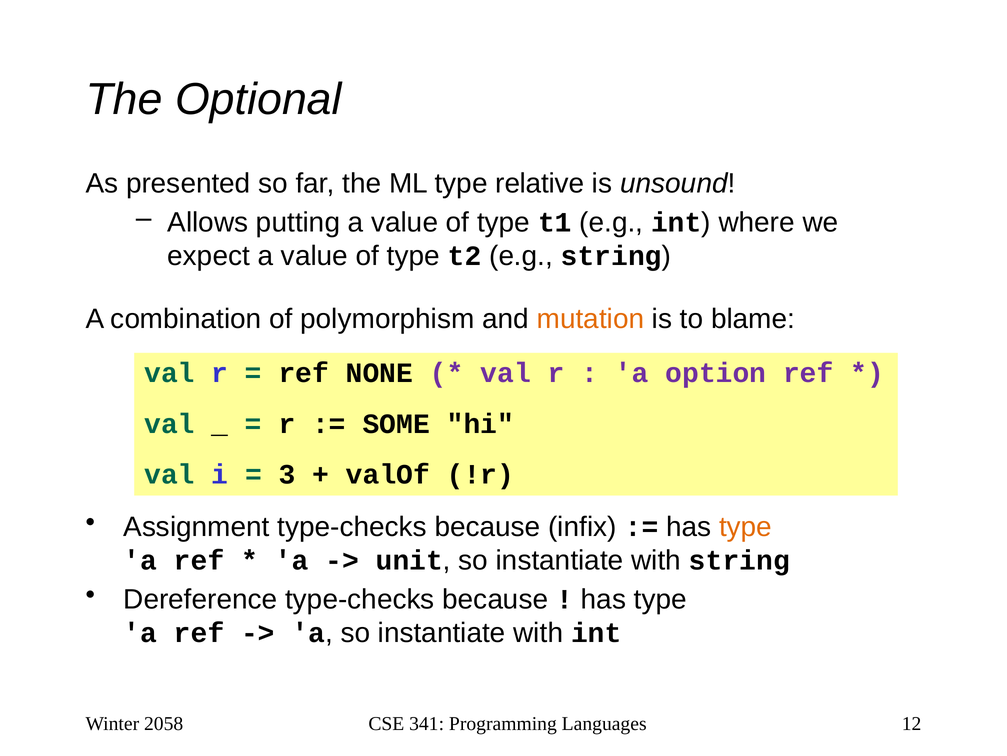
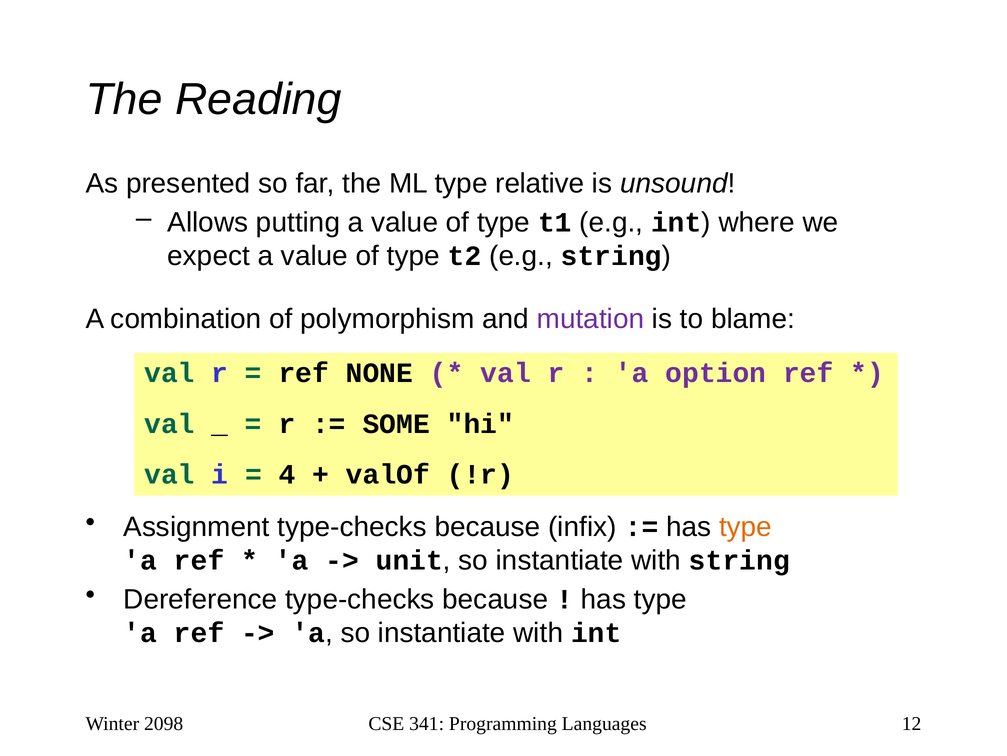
Optional: Optional -> Reading (258, 100)
mutation colour: orange -> purple (591, 319)
3: 3 -> 4 (287, 474)
2058: 2058 -> 2098 (164, 723)
